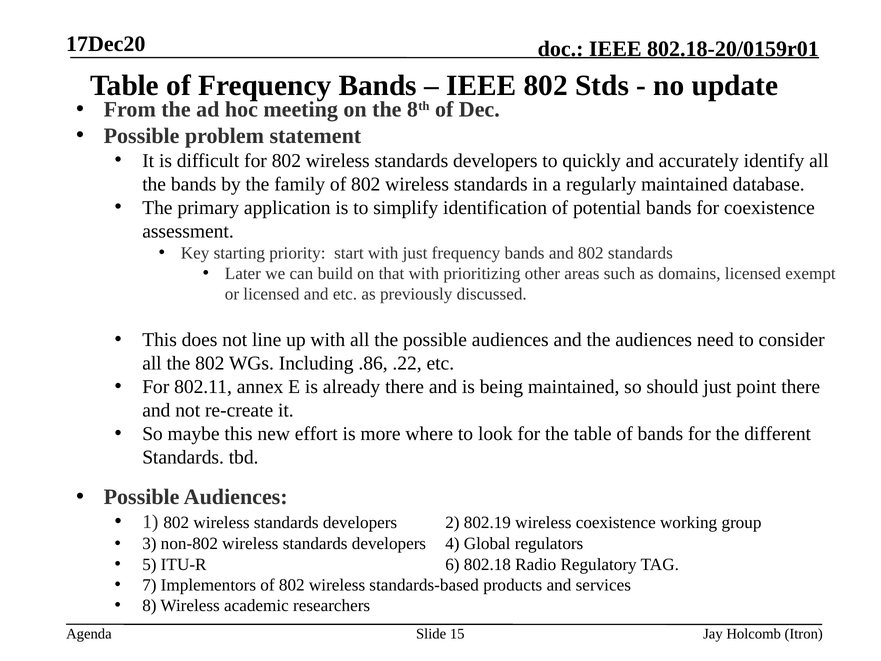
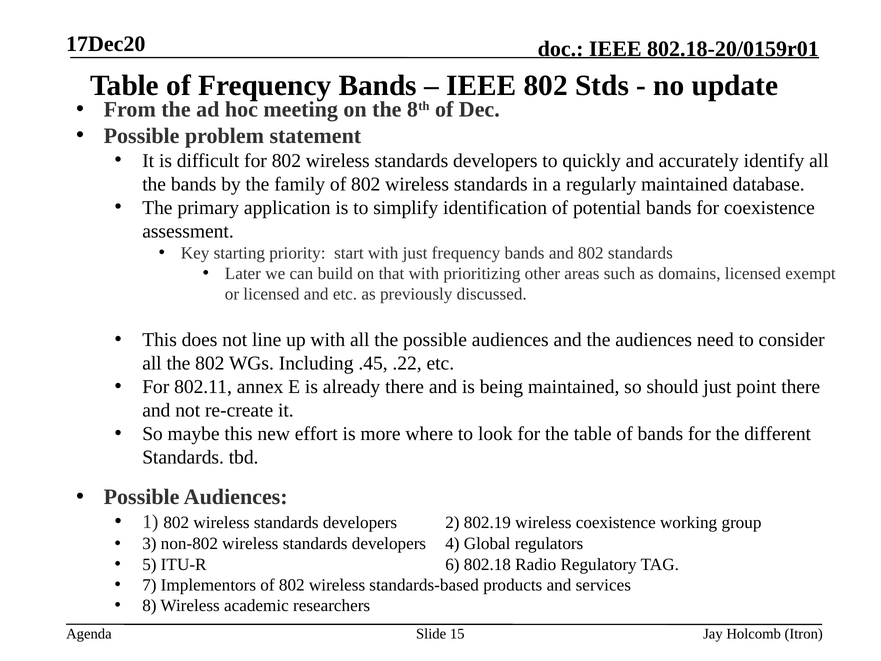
.86: .86 -> .45 (373, 363)
